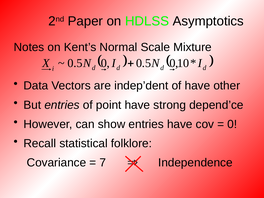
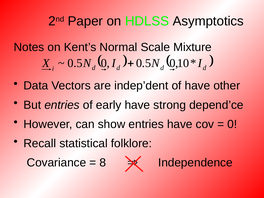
point: point -> early (109, 105)
7: 7 -> 8 (103, 163)
